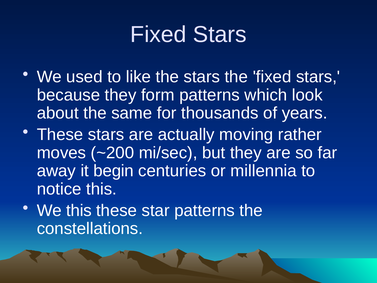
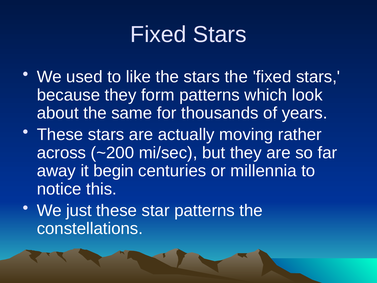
moves: moves -> across (61, 153)
We this: this -> just (79, 210)
